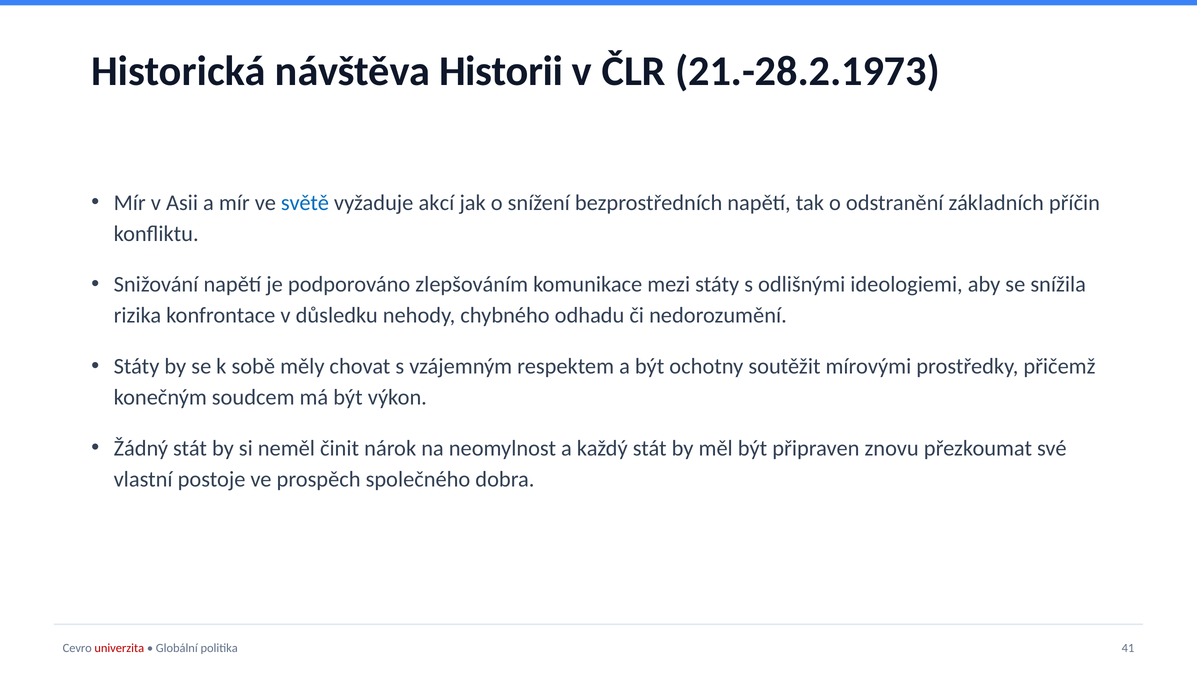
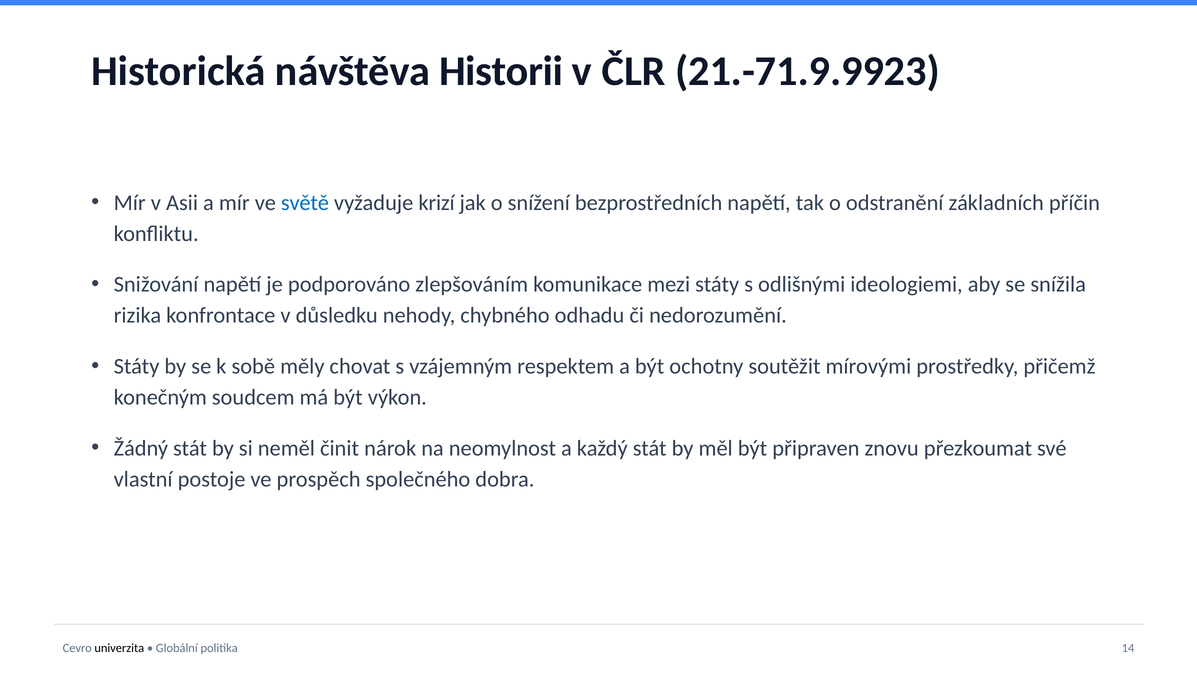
21.-28.2.1973: 21.-28.2.1973 -> 21.-71.9.9923 (807, 71)
akcí: akcí -> krizí (437, 203)
univerzita colour: red -> black (119, 648)
41: 41 -> 14 (1128, 648)
